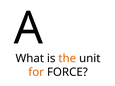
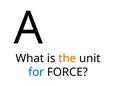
for colour: orange -> blue (36, 72)
